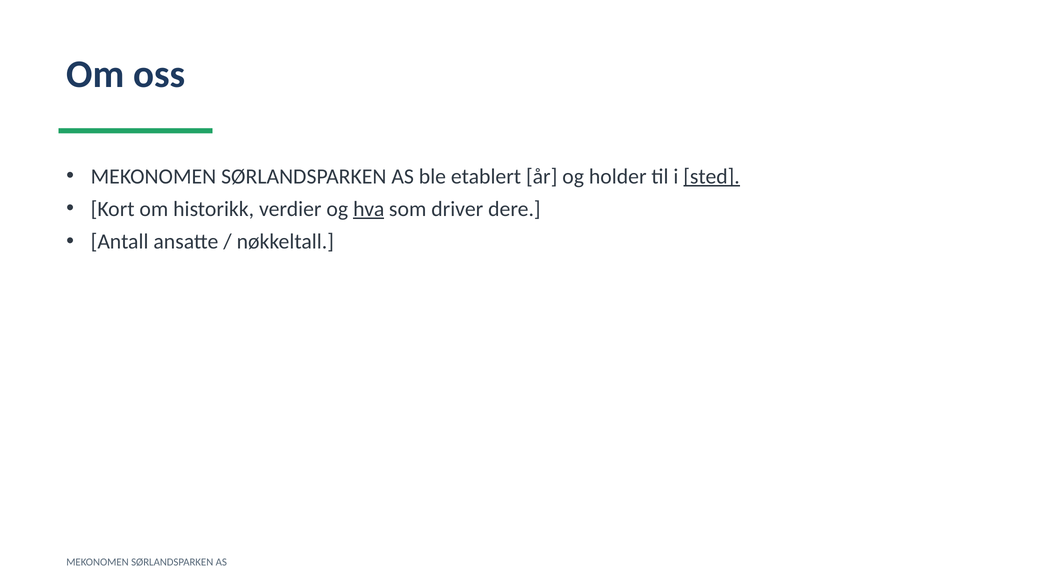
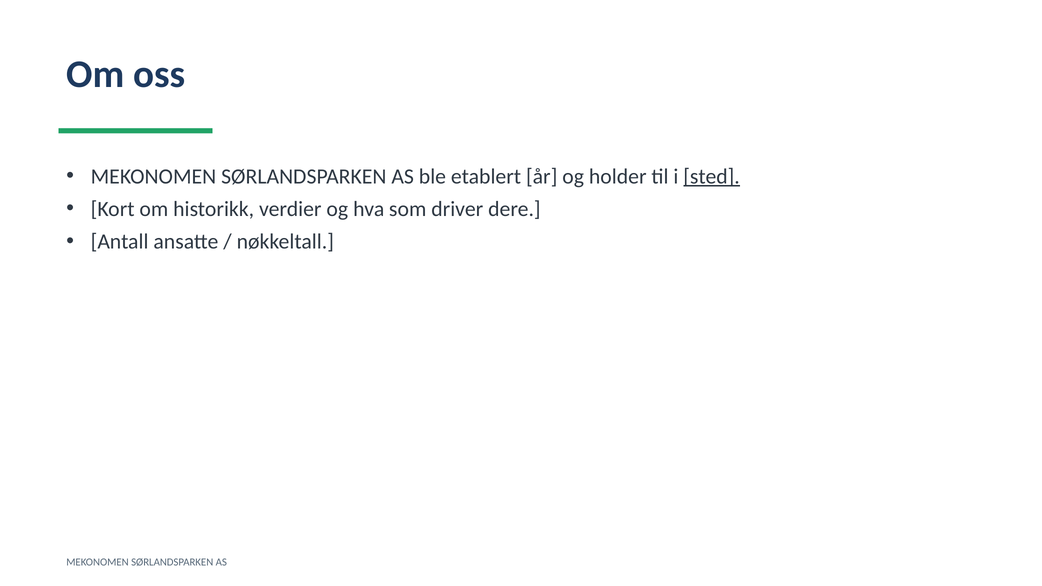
hva underline: present -> none (369, 209)
